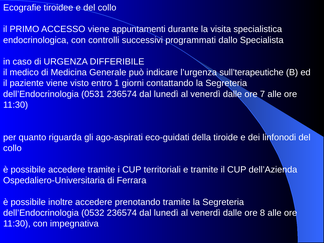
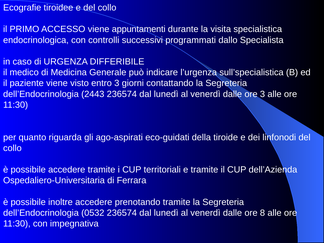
sull’terapeutiche: sull’terapeutiche -> sull’specialistica (252, 72)
entro 1: 1 -> 3 (117, 83)
0531: 0531 -> 2443 (93, 94)
ore 7: 7 -> 3 (262, 94)
